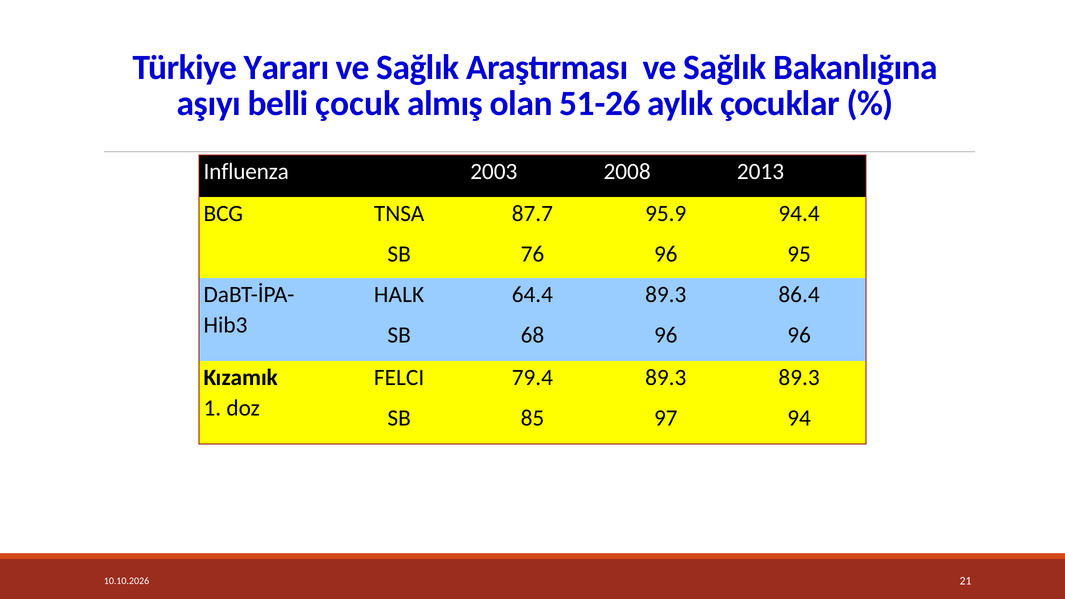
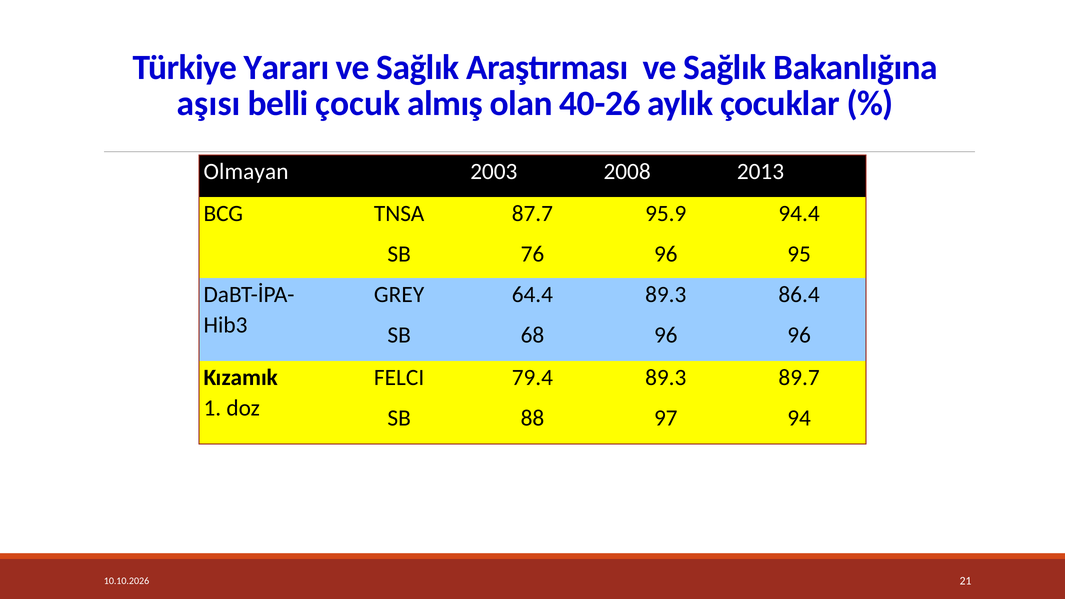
aşıyı: aşıyı -> aşısı (209, 104)
51-26: 51-26 -> 40-26 (600, 104)
Influenza: Influenza -> Olmayan (246, 171)
HALK: HALK -> GREY (399, 295)
89.3 89.3: 89.3 -> 89.7 (799, 378)
85: 85 -> 88 (532, 418)
